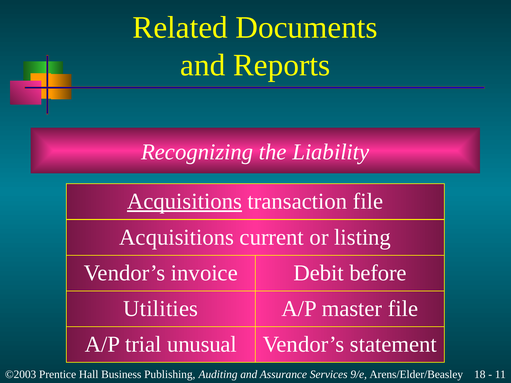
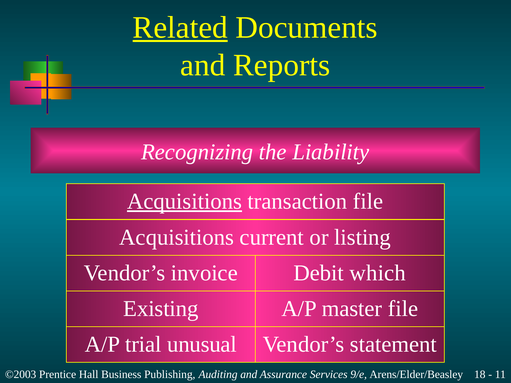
Related underline: none -> present (180, 28)
before: before -> which (378, 273)
Utilities: Utilities -> Existing (161, 309)
